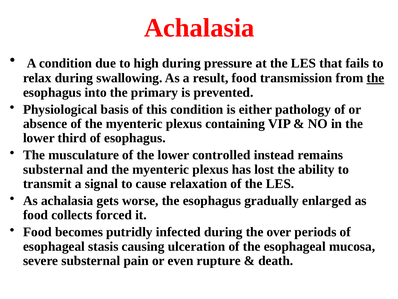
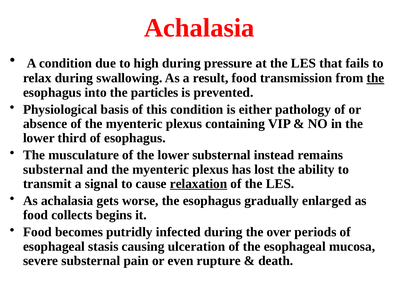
primary: primary -> particles (155, 92)
lower controlled: controlled -> substernal (221, 155)
relaxation underline: none -> present (199, 183)
forced: forced -> begins (114, 215)
